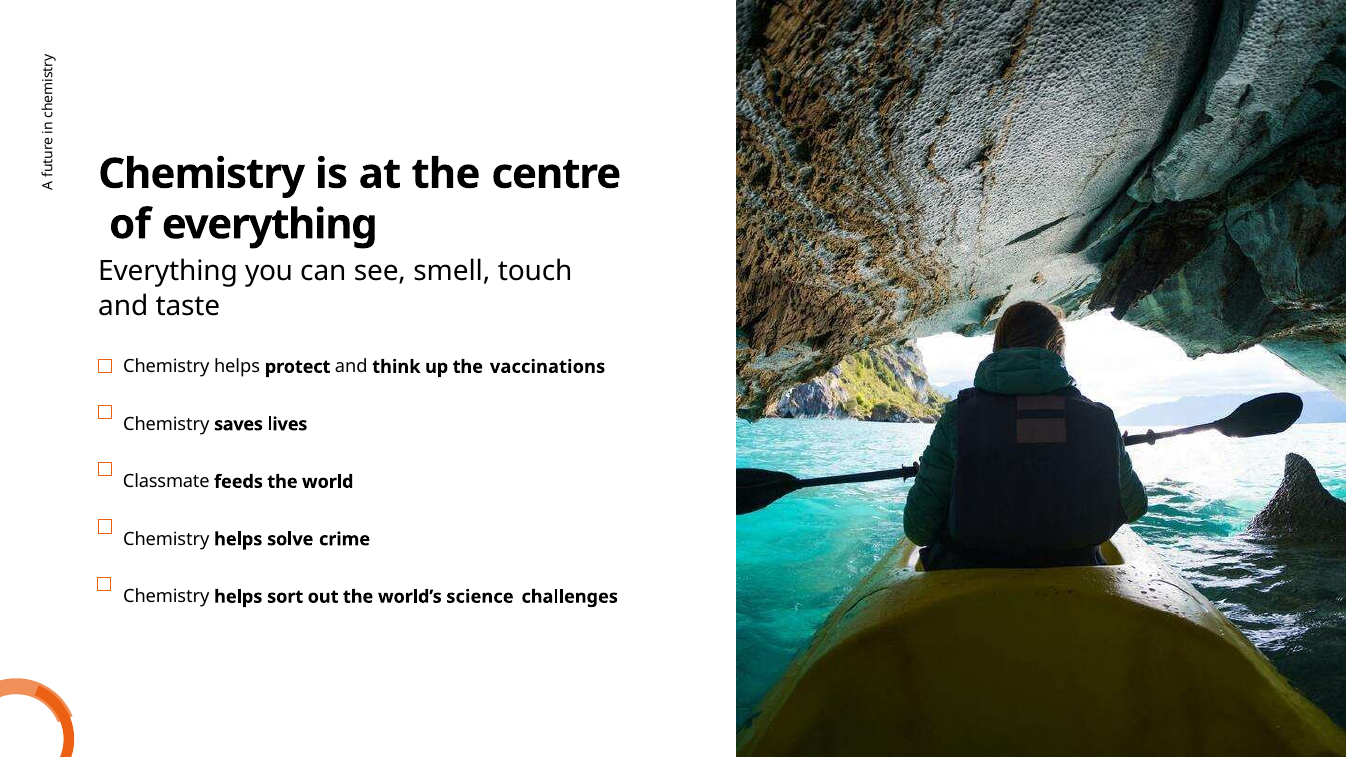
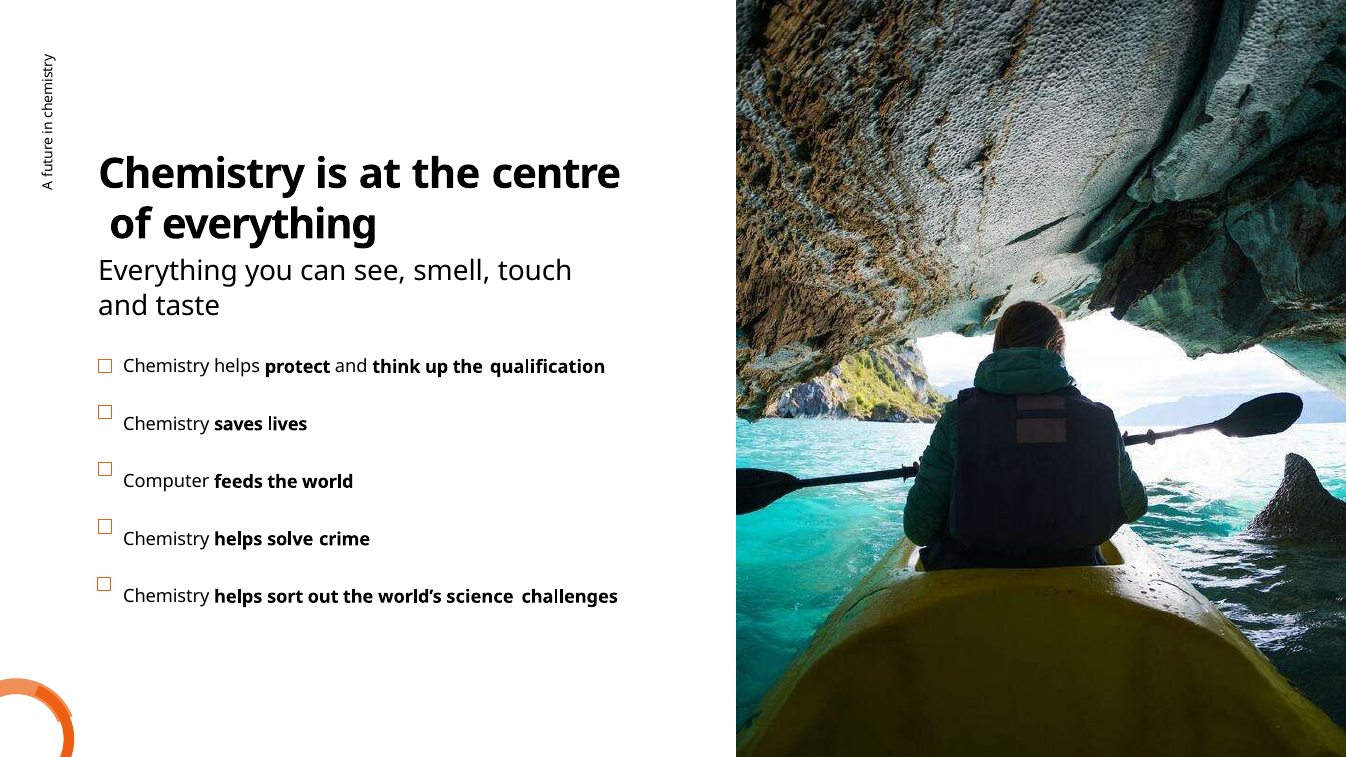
vaccinations: vaccinations -> qualification (548, 367)
Classmate: Classmate -> Computer (166, 482)
